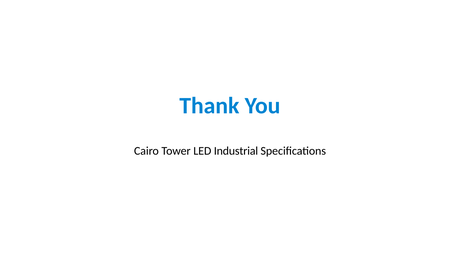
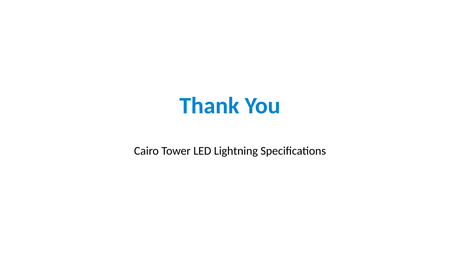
Industrial: Industrial -> Lightning (236, 151)
